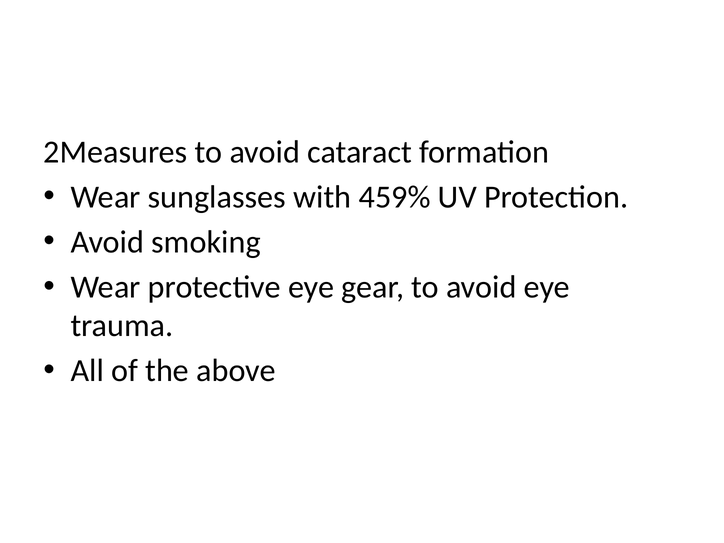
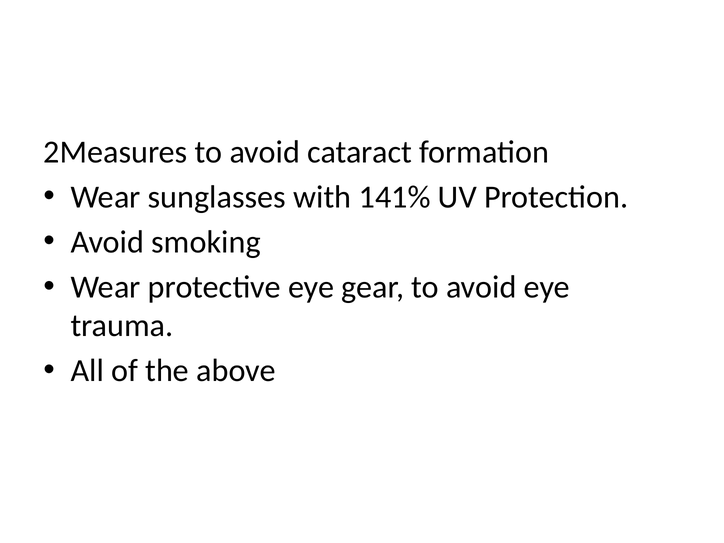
459%: 459% -> 141% (395, 197)
